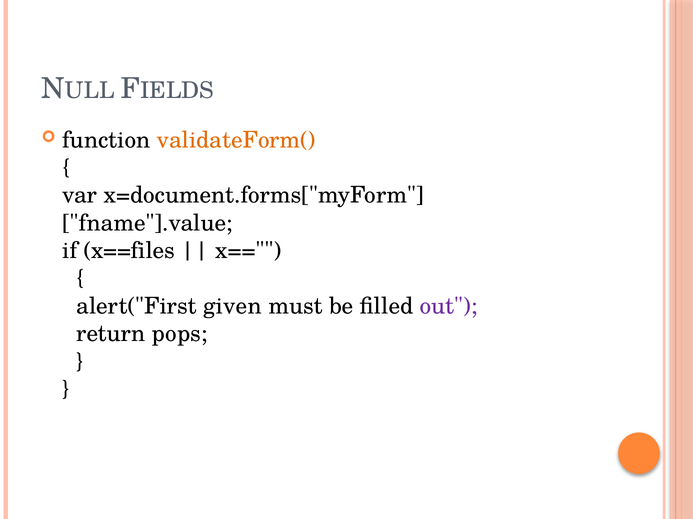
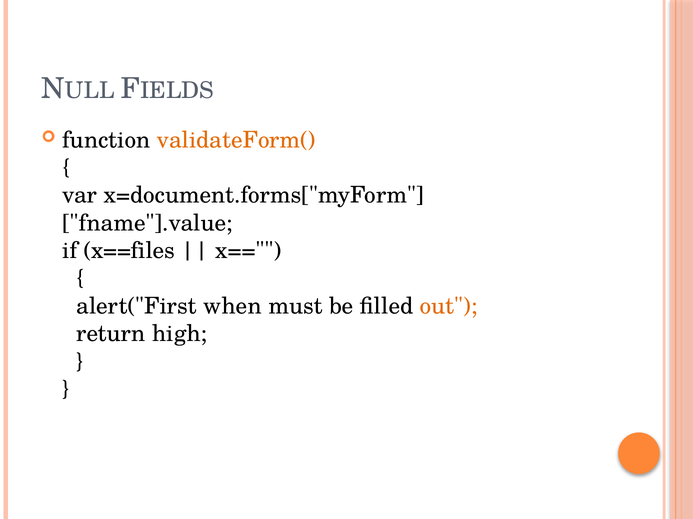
given: given -> when (233, 306)
out colour: purple -> orange (449, 306)
pops: pops -> high (180, 334)
